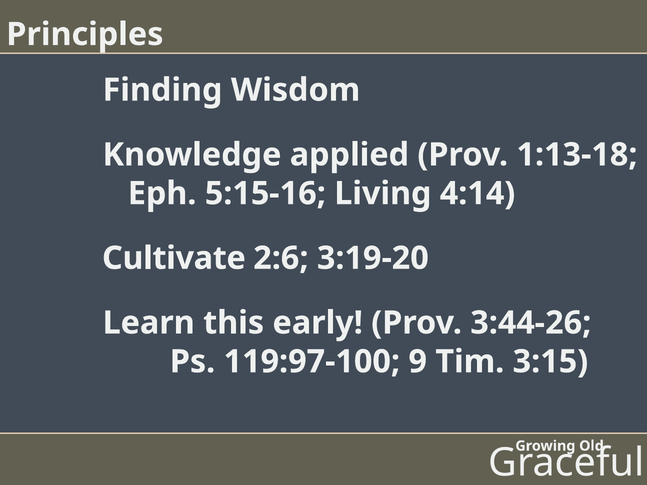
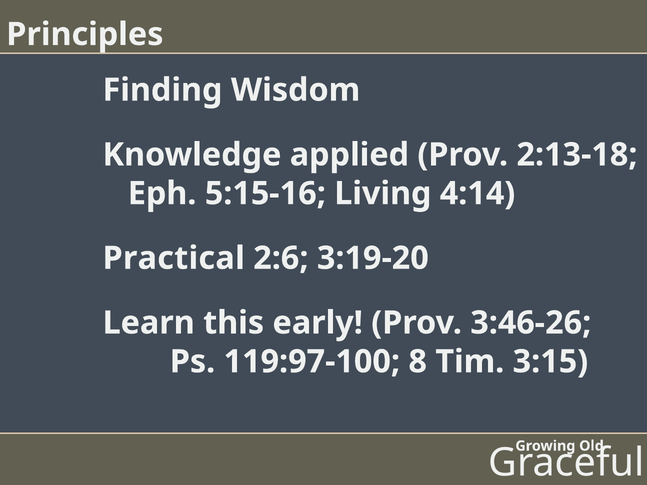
1:13-18: 1:13-18 -> 2:13-18 (577, 155)
Cultivate: Cultivate -> Practical (174, 258)
3:44-26: 3:44-26 -> 3:46-26 (531, 323)
9: 9 -> 8 (418, 362)
